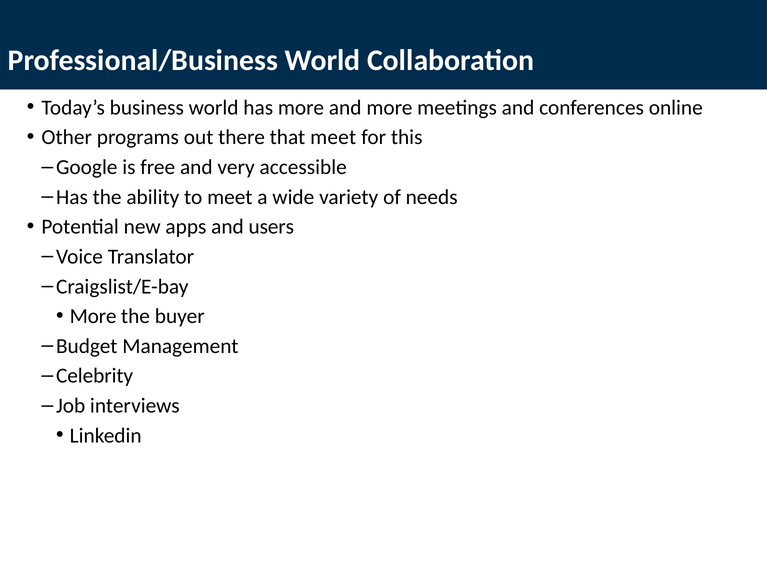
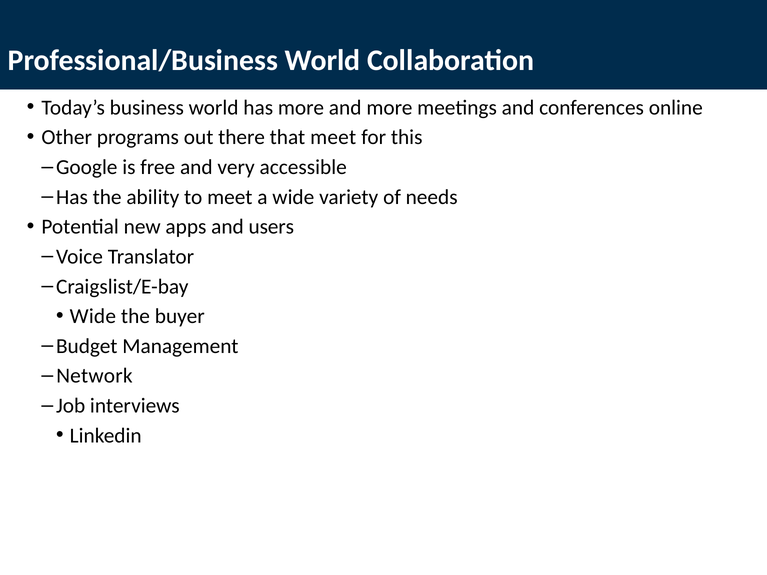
More: More -> Wide (93, 316)
Celebrity: Celebrity -> Network (94, 376)
